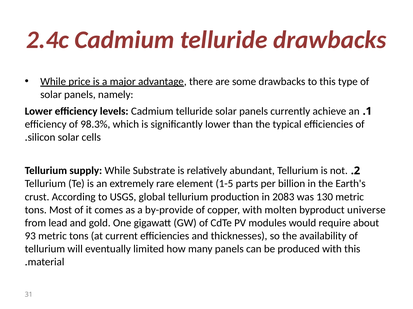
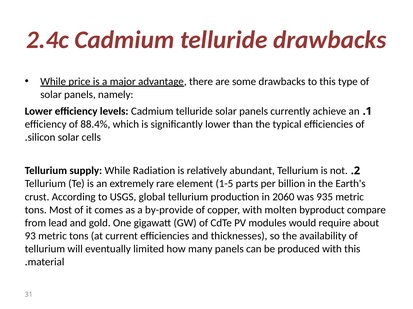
98.3%: 98.3% -> 88.4% (95, 125)
Substrate: Substrate -> Radiation (154, 171)
2083: 2083 -> 2060 (283, 197)
130: 130 -> 935 (325, 197)
universe: universe -> compare (366, 210)
